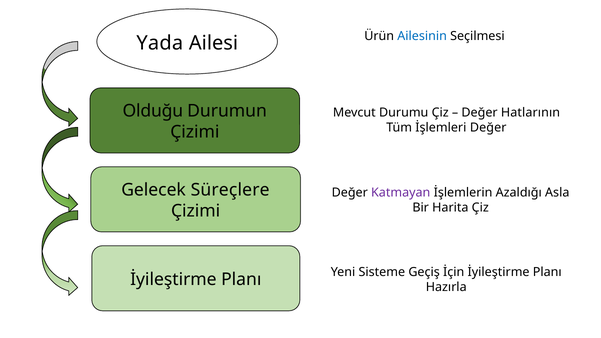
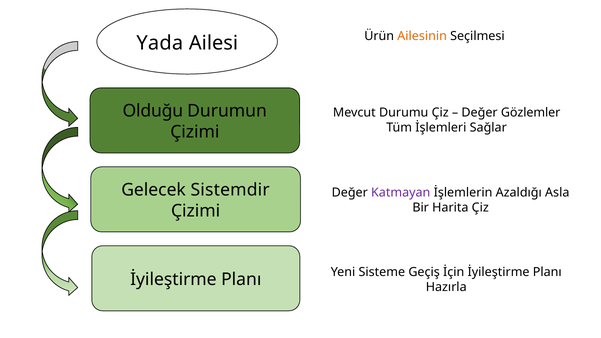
Ailesinin colour: blue -> orange (422, 36)
Hatlarının: Hatlarının -> Gözlemler (531, 113)
İşlemleri Değer: Değer -> Sağlar (488, 128)
Süreçlere: Süreçlere -> Sistemdir (230, 190)
